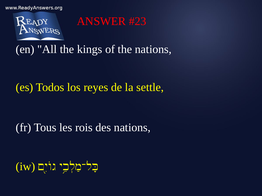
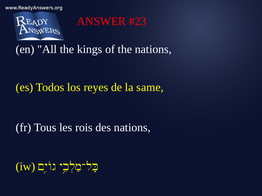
settle: settle -> same (150, 87)
